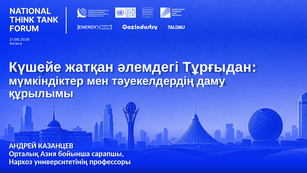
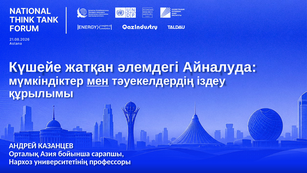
Тұрғыдан: Тұрғыдан -> Айналуда (220, 67)
мен underline: none -> present (98, 81)
даму: даму -> іздеу (211, 81)
